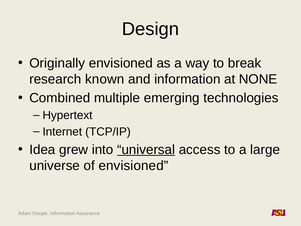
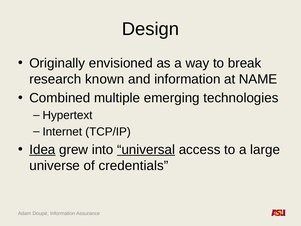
NONE: NONE -> NAME (258, 79)
Idea underline: none -> present (42, 149)
of envisioned: envisioned -> credentials (133, 166)
